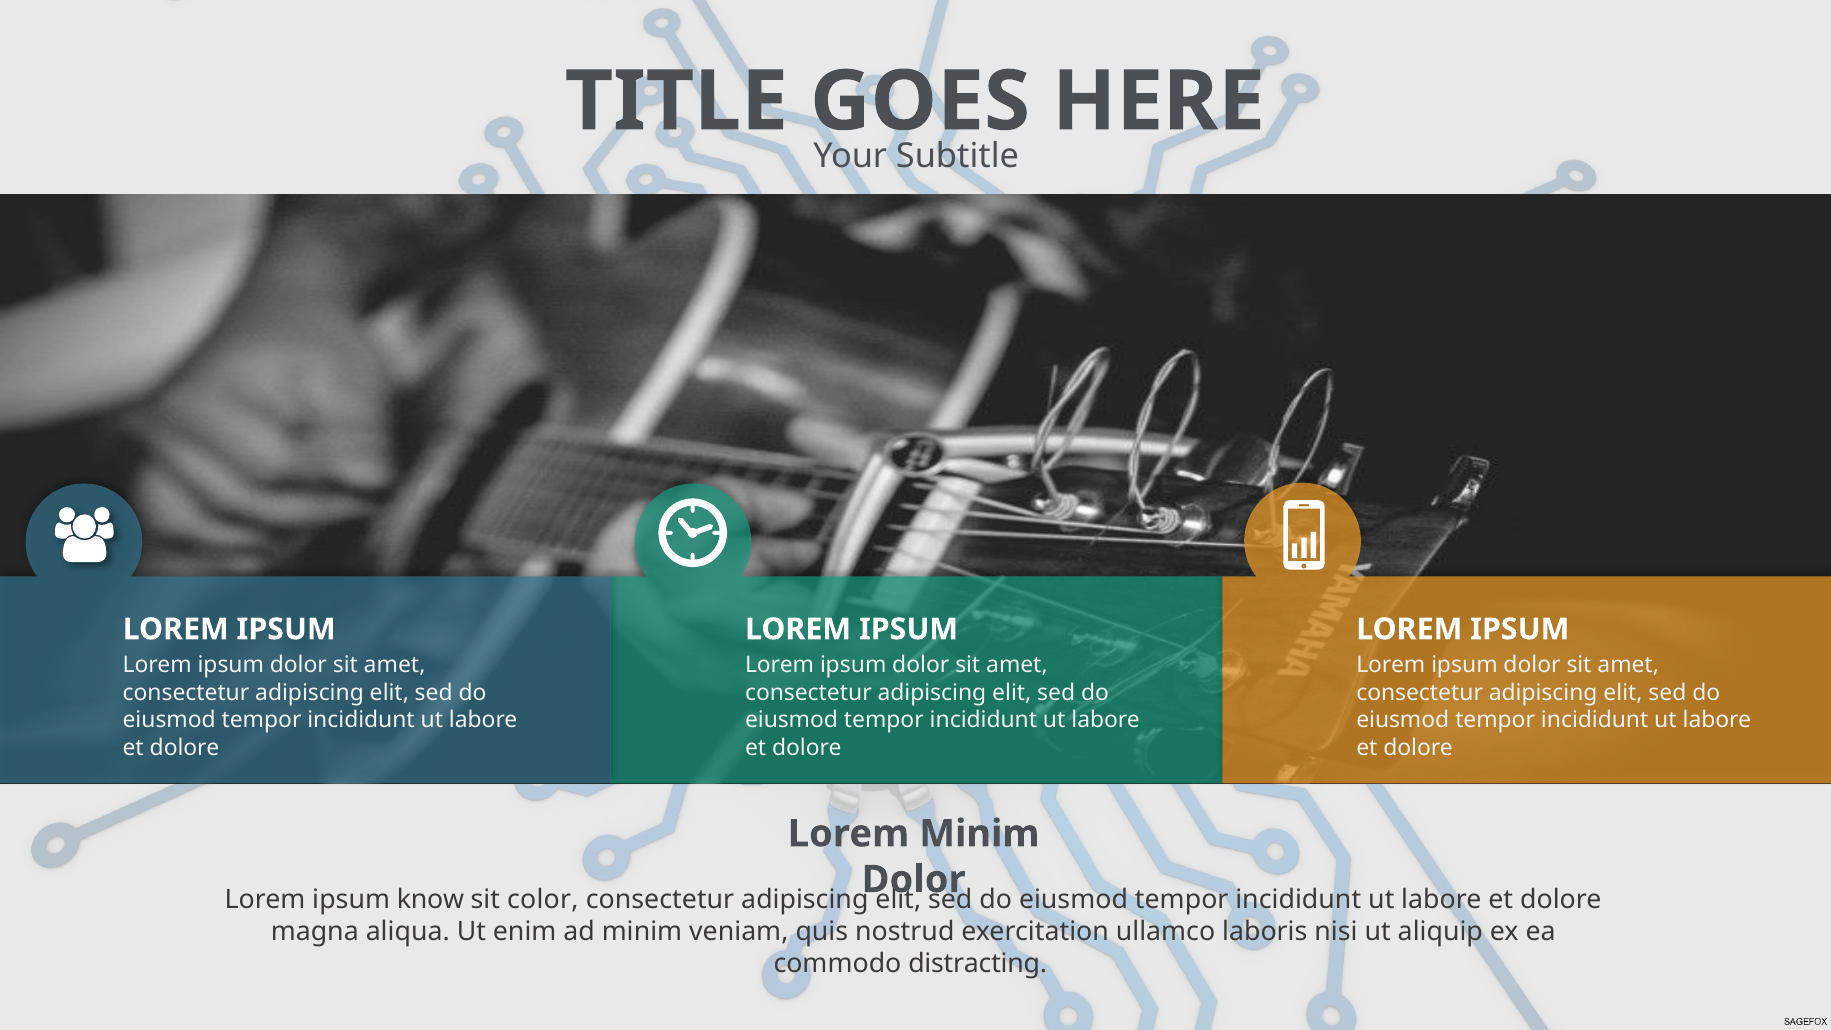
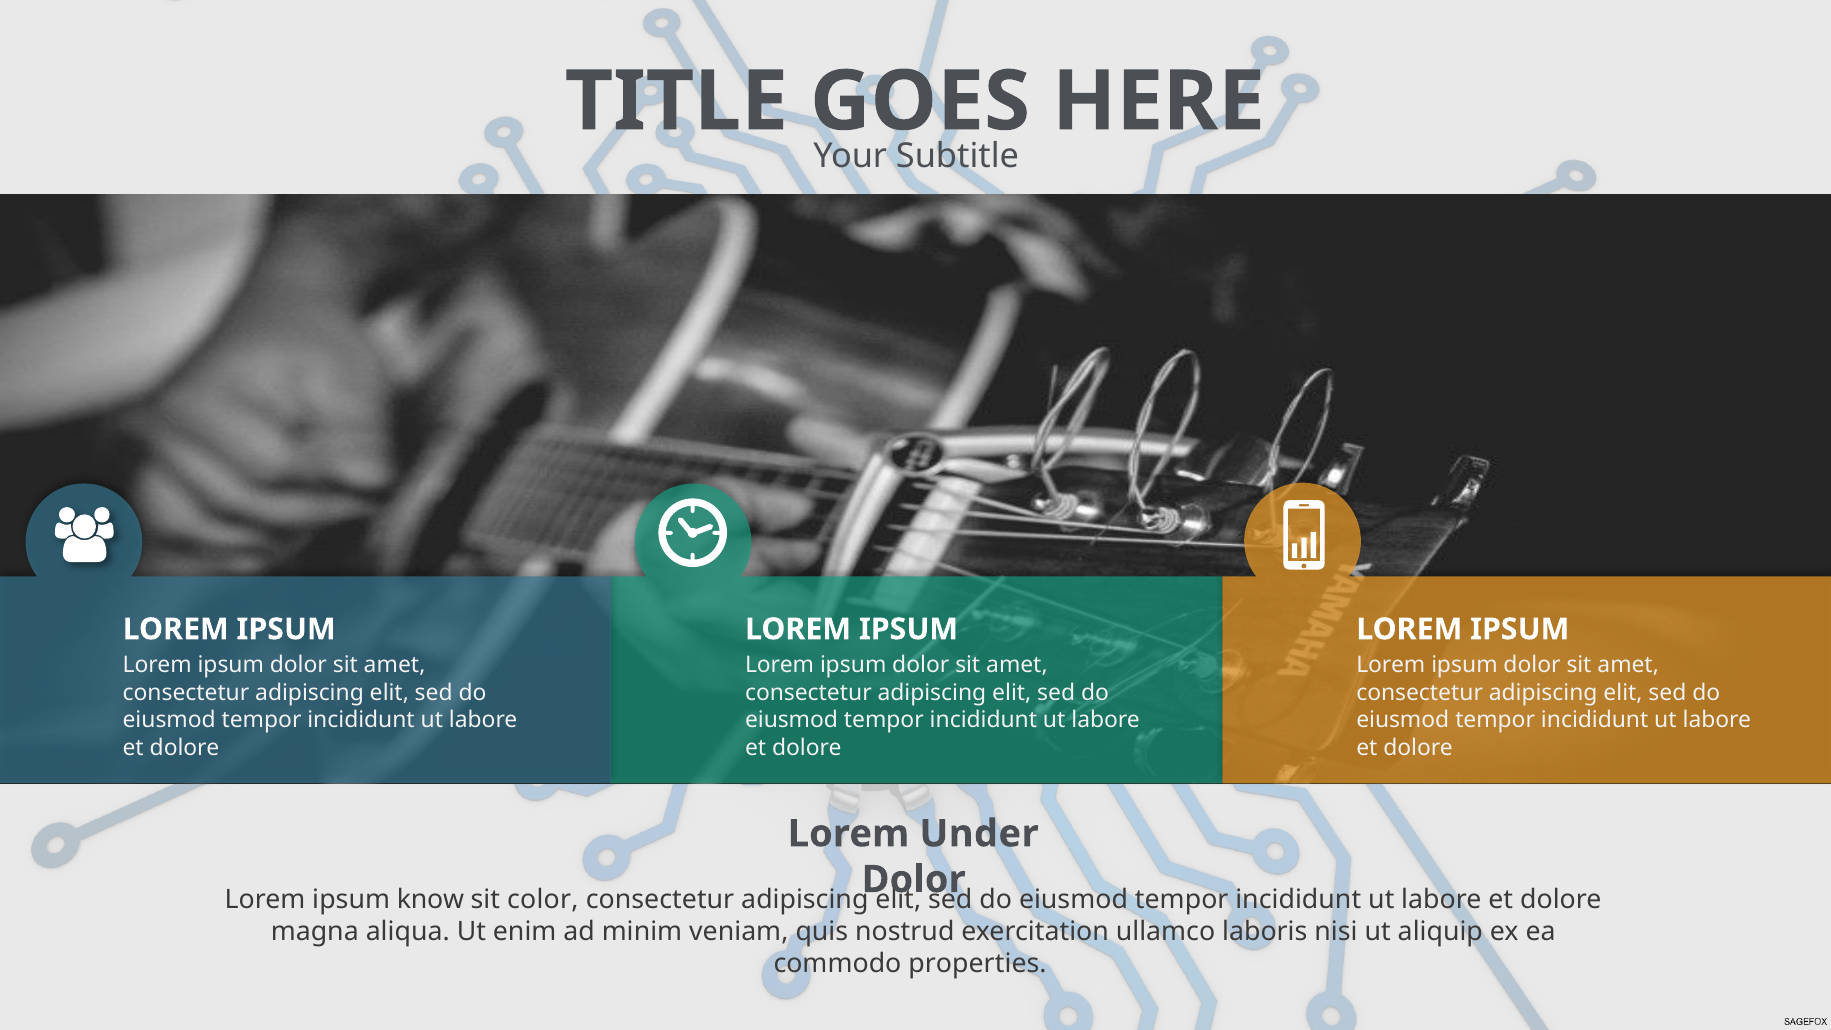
Lorem Minim: Minim -> Under (979, 834)
distracting: distracting -> properties (977, 963)
